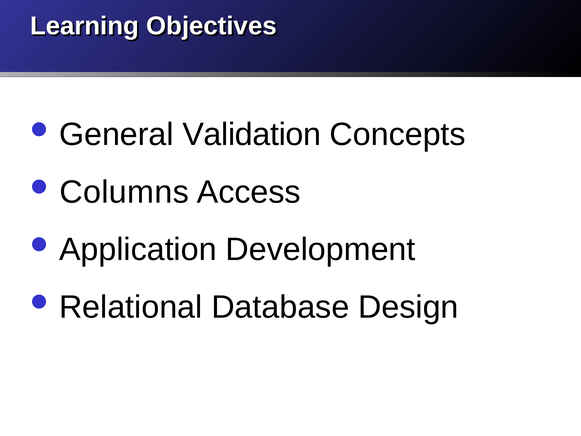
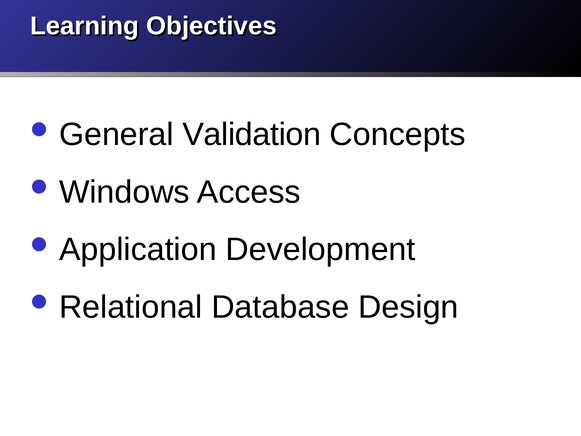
Columns: Columns -> Windows (124, 192)
